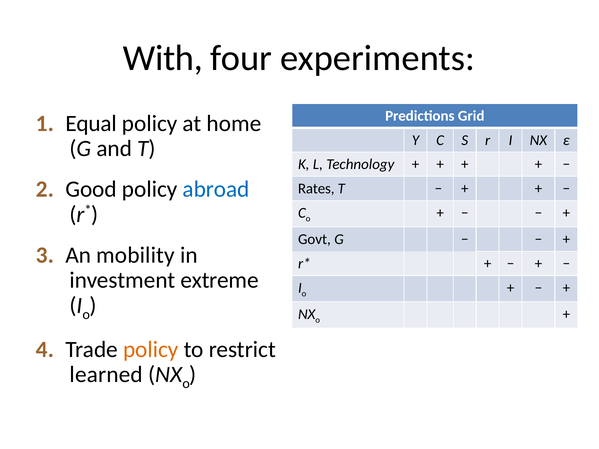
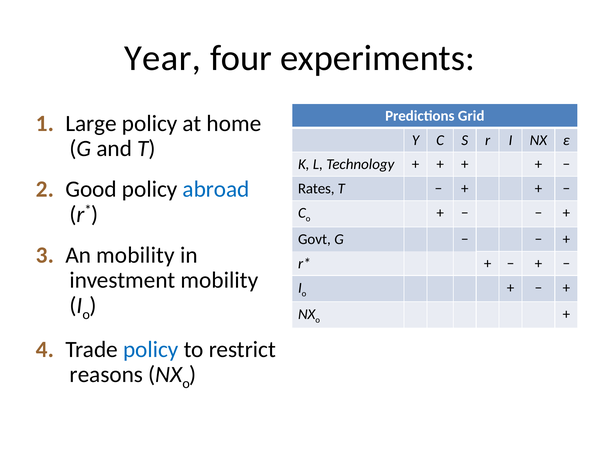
With: With -> Year (163, 58)
Equal: Equal -> Large (91, 123)
investment extreme: extreme -> mobility (219, 280)
policy colour: orange -> blue (151, 350)
learned: learned -> reasons (106, 375)
